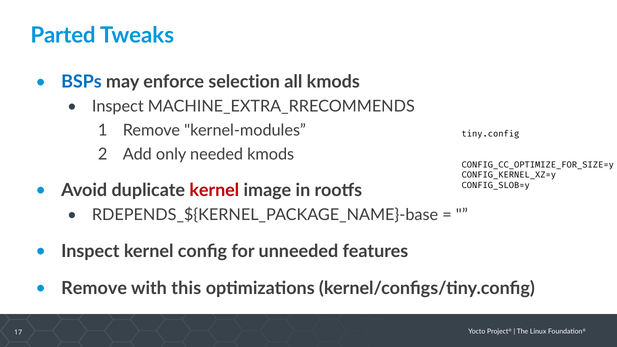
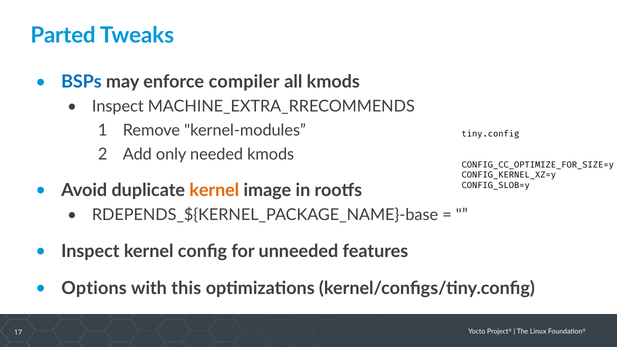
selection: selection -> compiler (244, 82)
kernel colour: red -> orange (214, 190)
Remove: Remove -> Options (94, 288)
